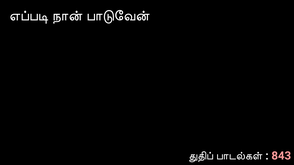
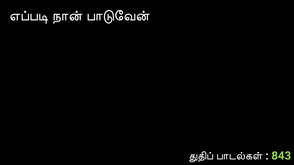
843 colour: pink -> light green (281, 156)
